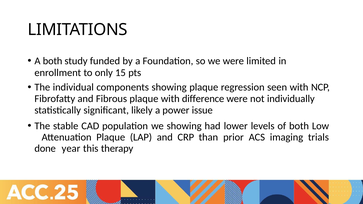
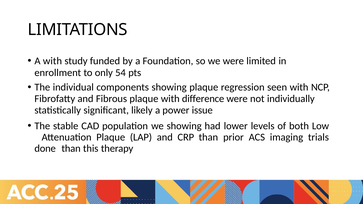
A both: both -> with (52, 61)
15: 15 -> 54 (120, 73)
done year: year -> than (71, 149)
